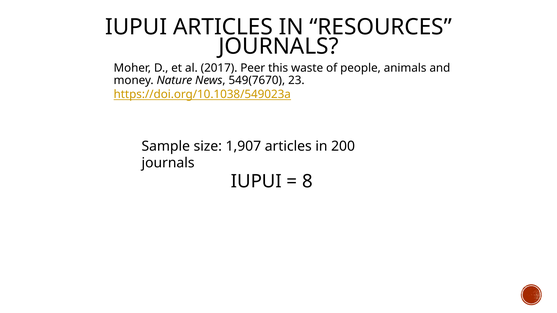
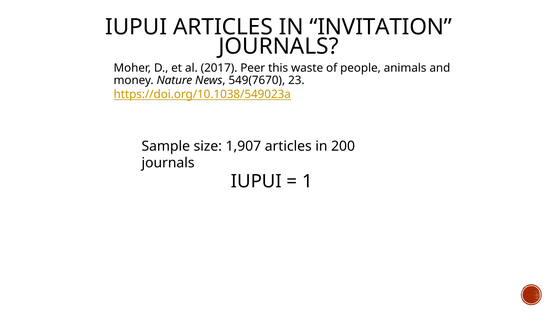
RESOURCES: RESOURCES -> INVITATION (381, 27)
8: 8 -> 1 (307, 182)
